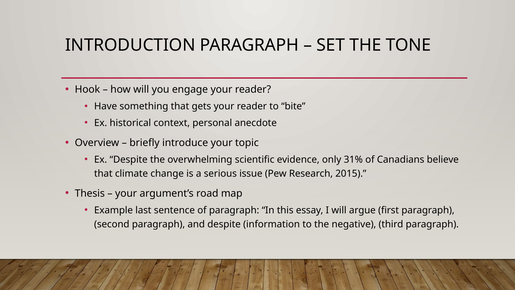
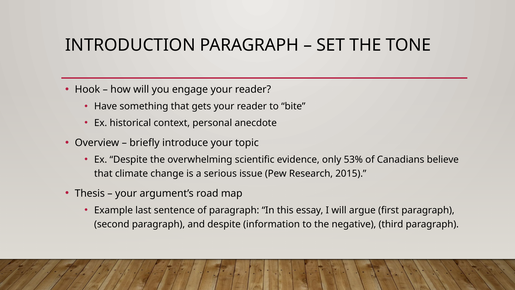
31%: 31% -> 53% (353, 160)
